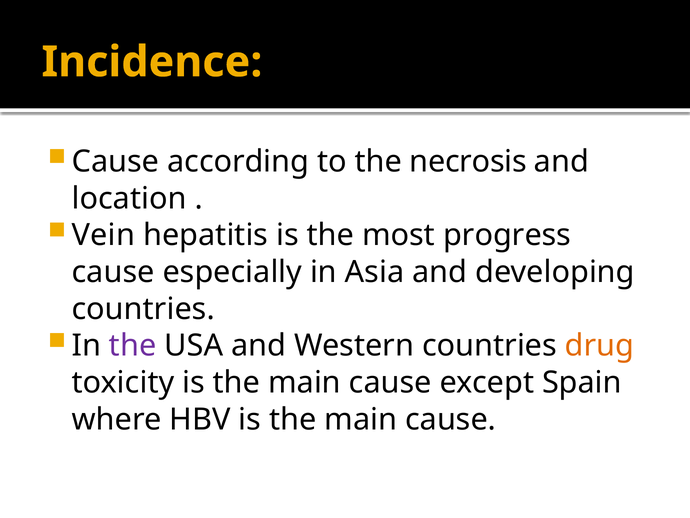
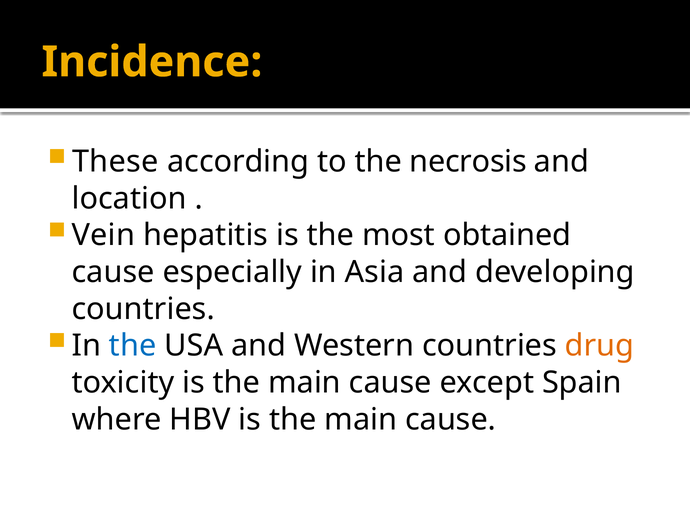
Cause: Cause -> These (115, 161)
progress: progress -> obtained (507, 235)
the colour: purple -> blue (133, 345)
